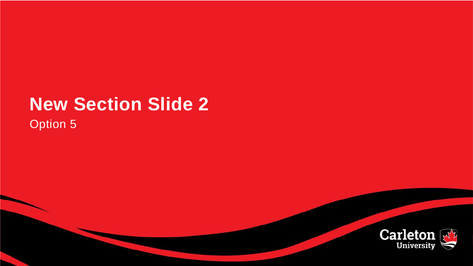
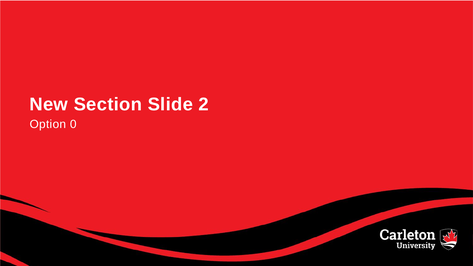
5: 5 -> 0 (73, 124)
